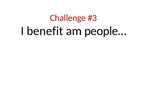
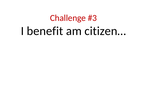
people…: people… -> citizen… (105, 31)
